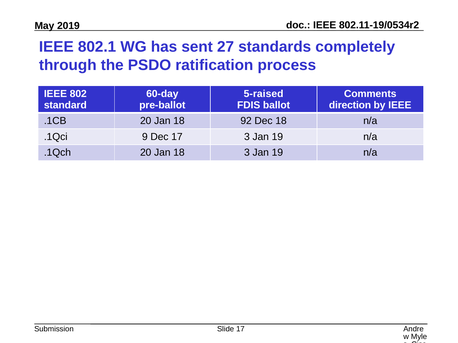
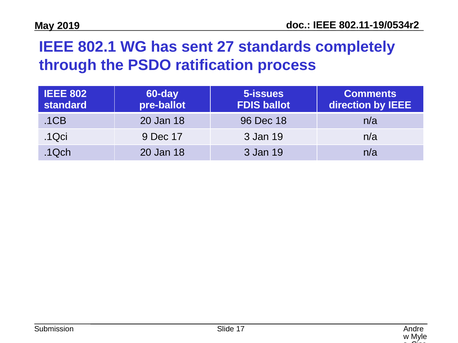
5-raised: 5-raised -> 5-issues (264, 94)
92: 92 -> 96 (246, 121)
